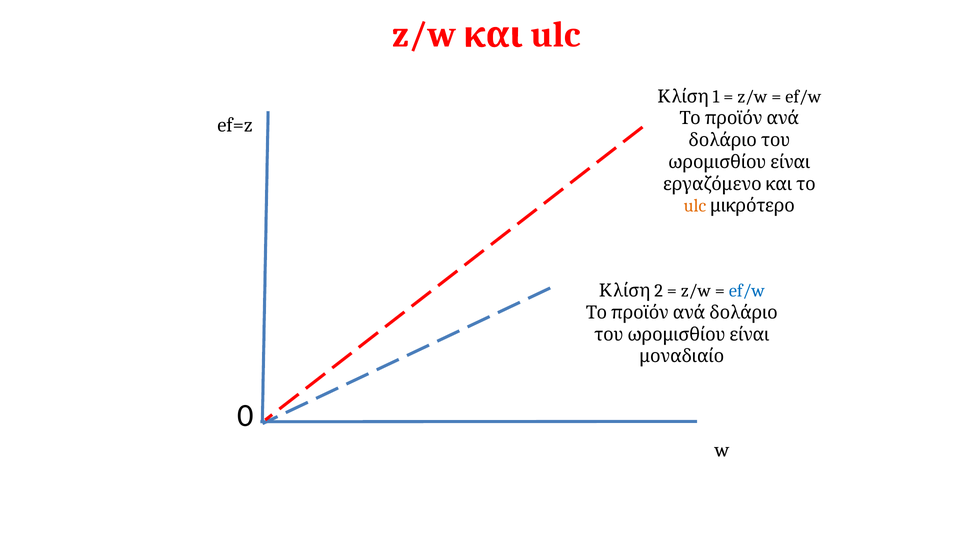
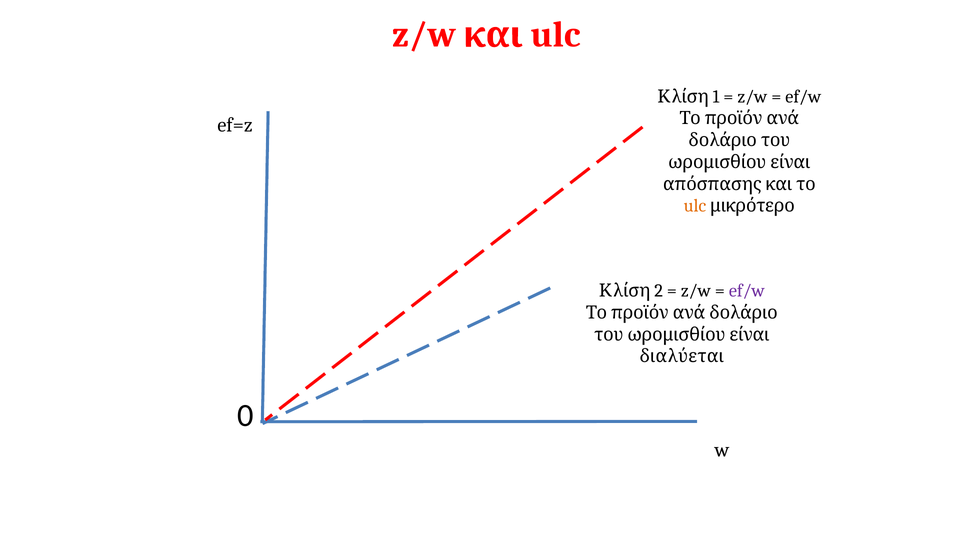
εργαζόμενο: εργαζόμενο -> απόσπασης (712, 184)
ef/w colour: blue -> purple (747, 291)
μοναδιαίο: μοναδιαίο -> διαλύεται (682, 357)
